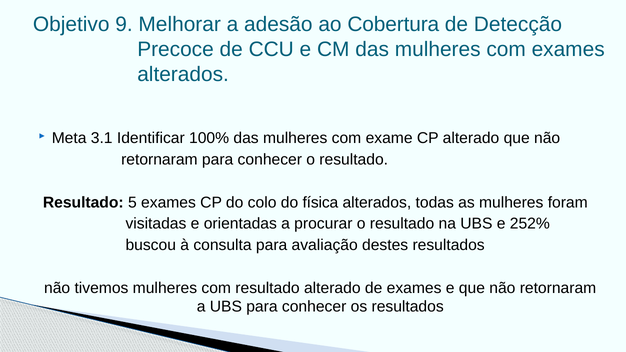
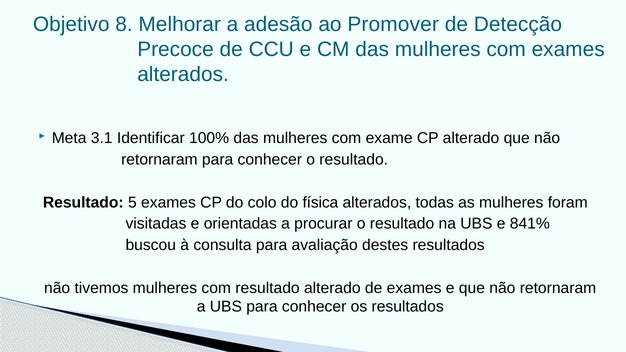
9: 9 -> 8 (124, 24)
Cobertura: Cobertura -> Promover (393, 24)
252%: 252% -> 841% (530, 224)
